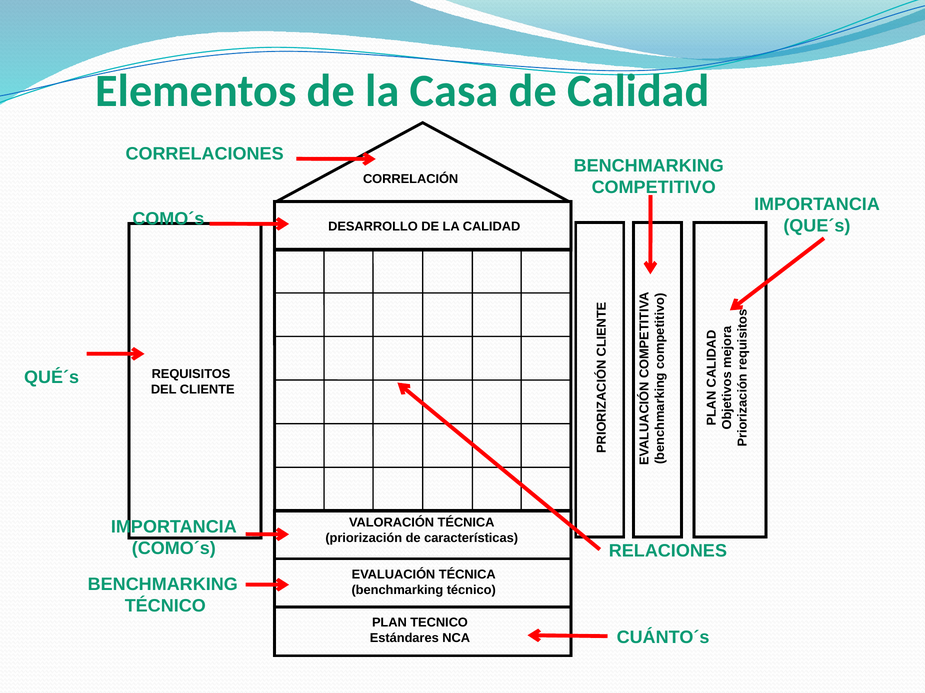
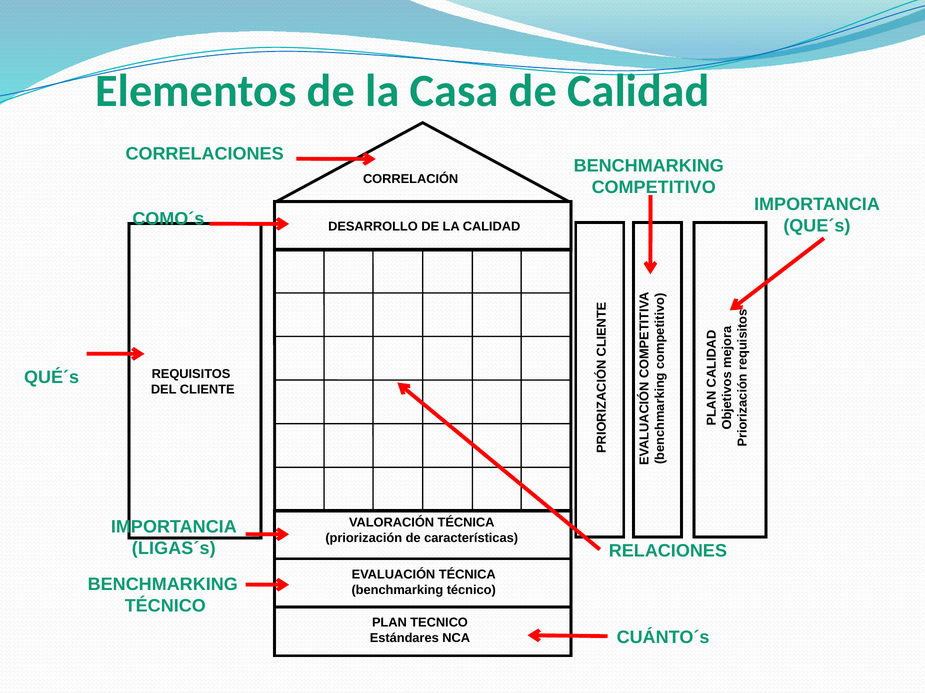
COMO´s: COMO´s -> LIGAS´s (174, 549)
